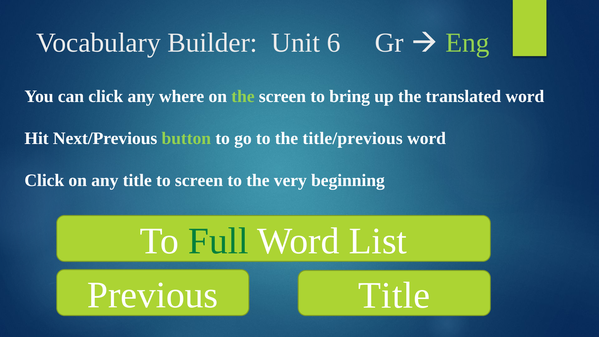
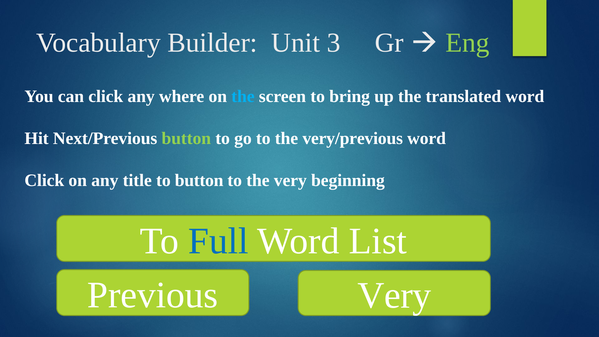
6: 6 -> 3 (334, 43)
the colour: light green -> light blue (243, 96)
title/previous: title/previous -> very/previous (353, 138)
to screen: screen -> button (199, 180)
Full colour: green -> blue (218, 241)
Previous Title: Title -> Very (394, 296)
